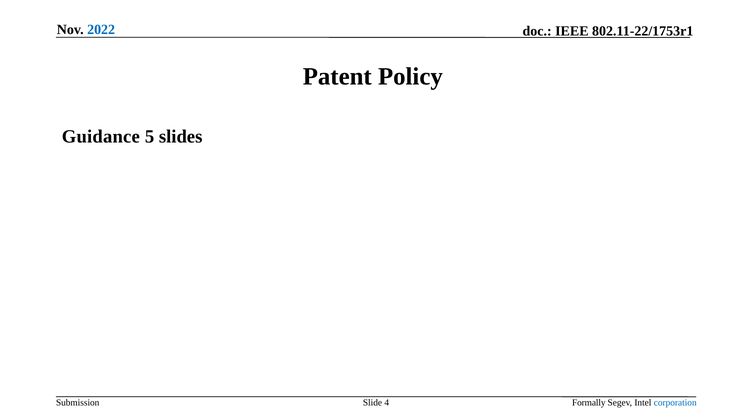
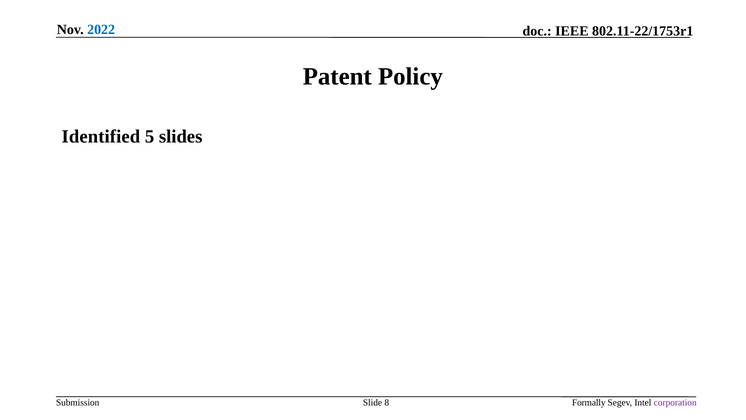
Guidance: Guidance -> Identified (101, 137)
4: 4 -> 8 (387, 402)
corporation colour: blue -> purple (675, 402)
